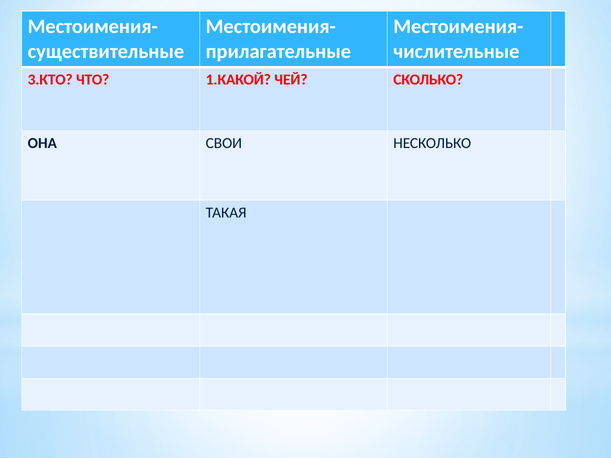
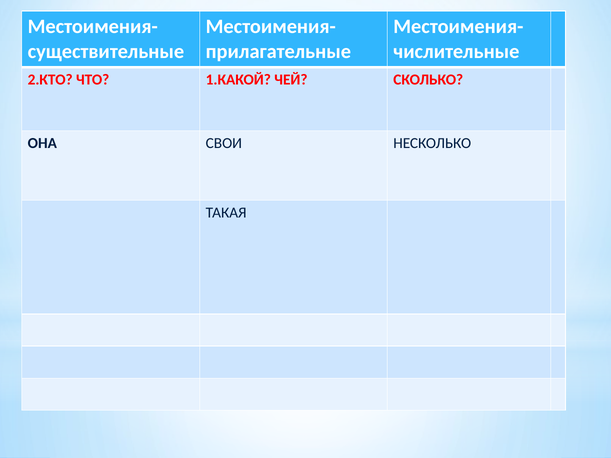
3.КТО: 3.КТО -> 2.КТО (50, 80)
